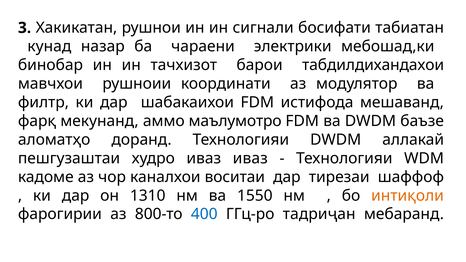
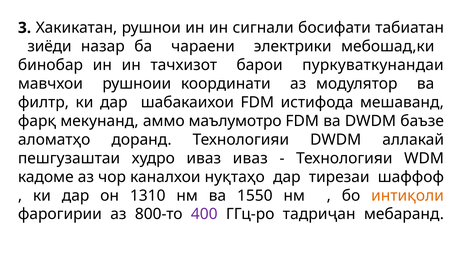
кунад: кунад -> зиёди (49, 46)
табдилдихандахои: табдилдихандахои -> пуркуваткунандаи (373, 65)
воситаи: воситаи -> нуқтаҳо (235, 177)
400 colour: blue -> purple (204, 214)
